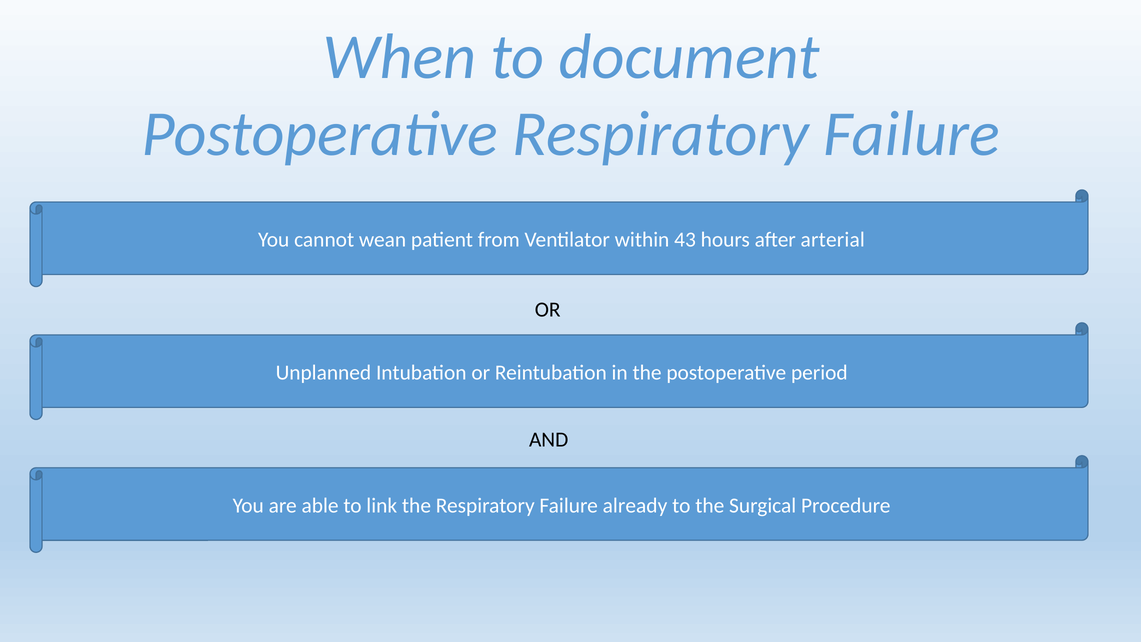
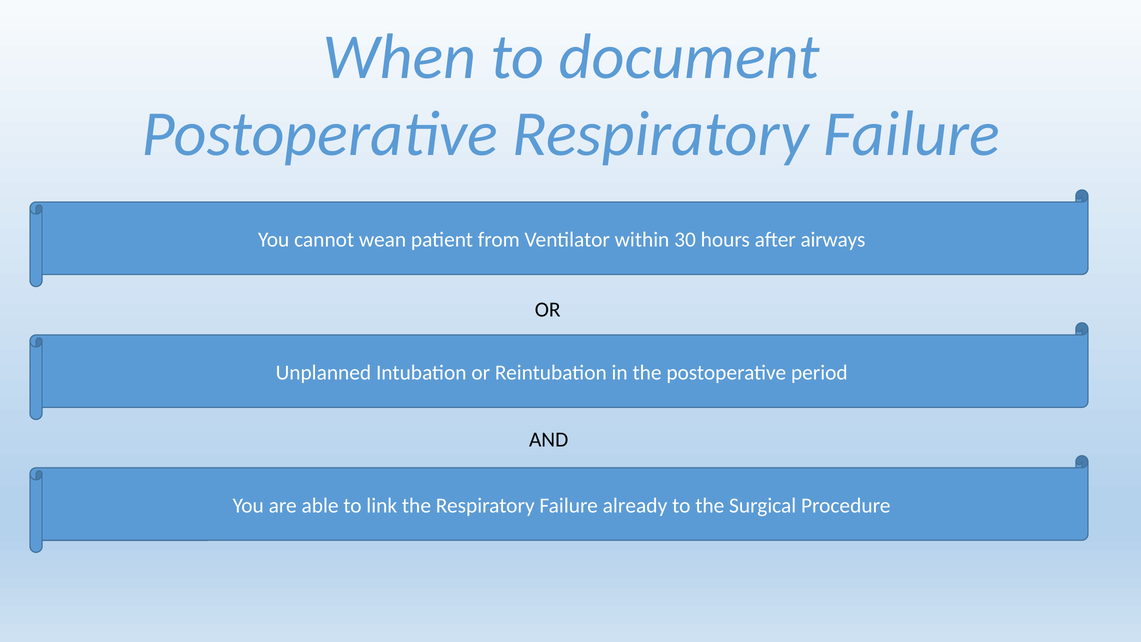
43: 43 -> 30 (685, 240)
arterial: arterial -> airways (833, 240)
